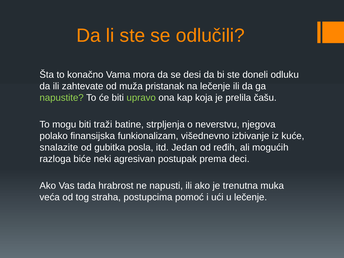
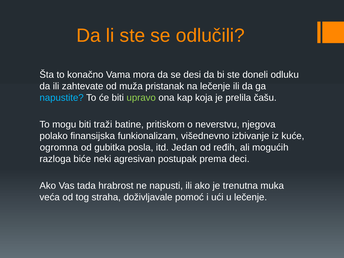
napustite colour: light green -> light blue (62, 98)
strpljenja: strpljenja -> pritiskom (165, 125)
snalazite: snalazite -> ogromna (59, 148)
postupcima: postupcima -> doživljavale (148, 197)
